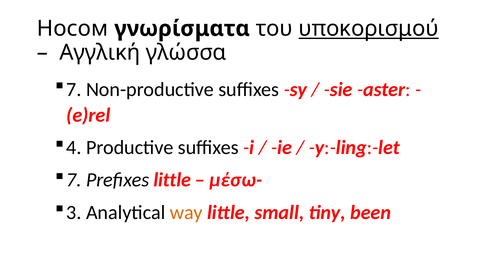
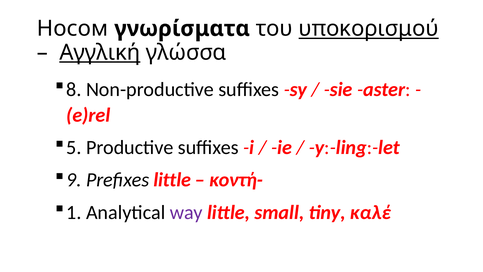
Αγγλική underline: none -> present (100, 53)
7: 7 -> 8 (74, 89)
4: 4 -> 5 (74, 147)
7: 7 -> 9 (74, 180)
μέσω-: μέσω- -> κοντή- (236, 180)
3: 3 -> 1 (74, 212)
way colour: orange -> purple (186, 212)
been: been -> καλέ (371, 212)
